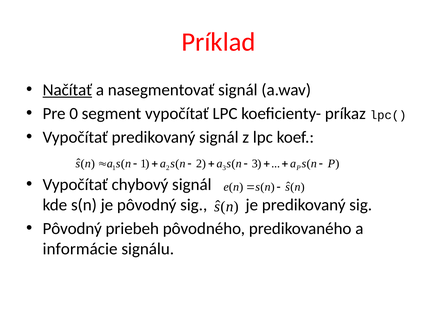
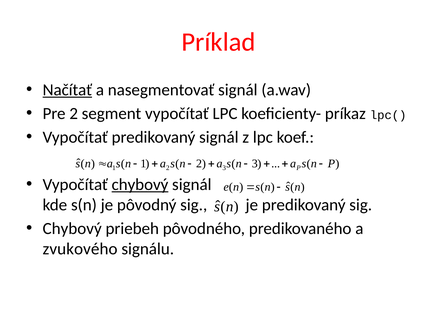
Pre 0: 0 -> 2 (74, 114)
chybový underline: none -> present (140, 185)
Pôvodný: Pôvodný -> Chybový (72, 229)
informácie: informácie -> zvukového (80, 250)
